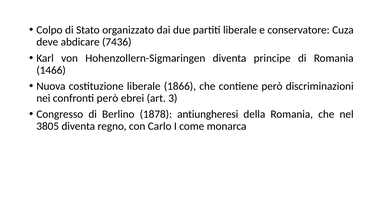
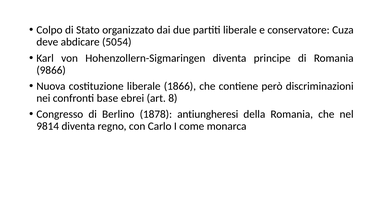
7436: 7436 -> 5054 (117, 42)
1466: 1466 -> 9866 (51, 70)
confronti però: però -> base (107, 98)
3: 3 -> 8 (173, 98)
3805: 3805 -> 9814 (48, 127)
